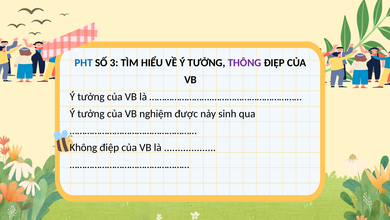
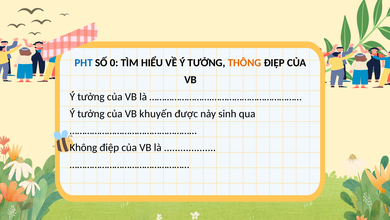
3: 3 -> 0 (114, 63)
THÔNG colour: purple -> orange (245, 63)
nghiệm: nghiệm -> khuyến (156, 113)
